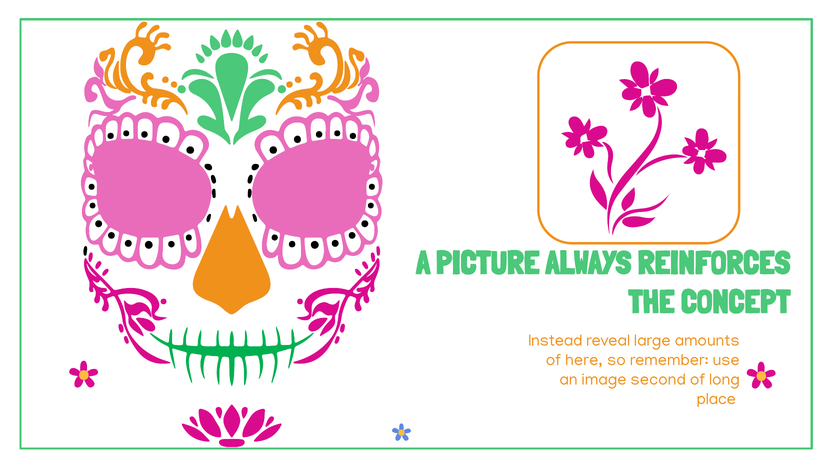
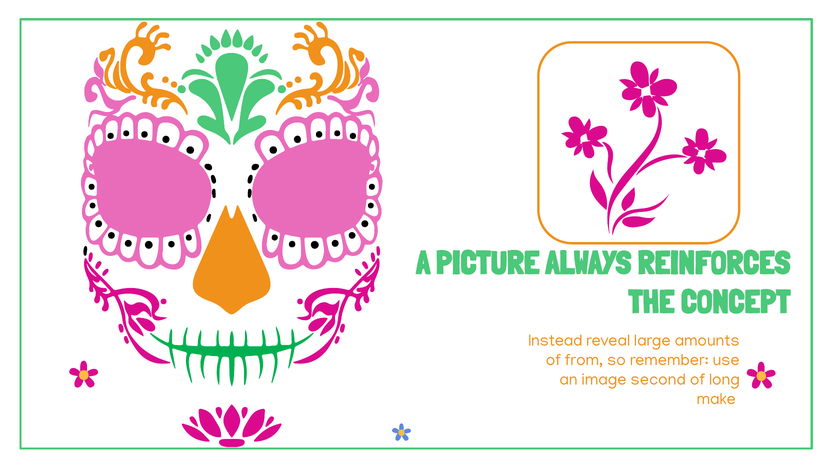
here: here -> from (584, 360)
place: place -> make (716, 399)
